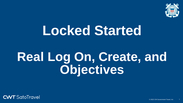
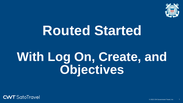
Locked: Locked -> Routed (66, 31)
Real: Real -> With (31, 57)
